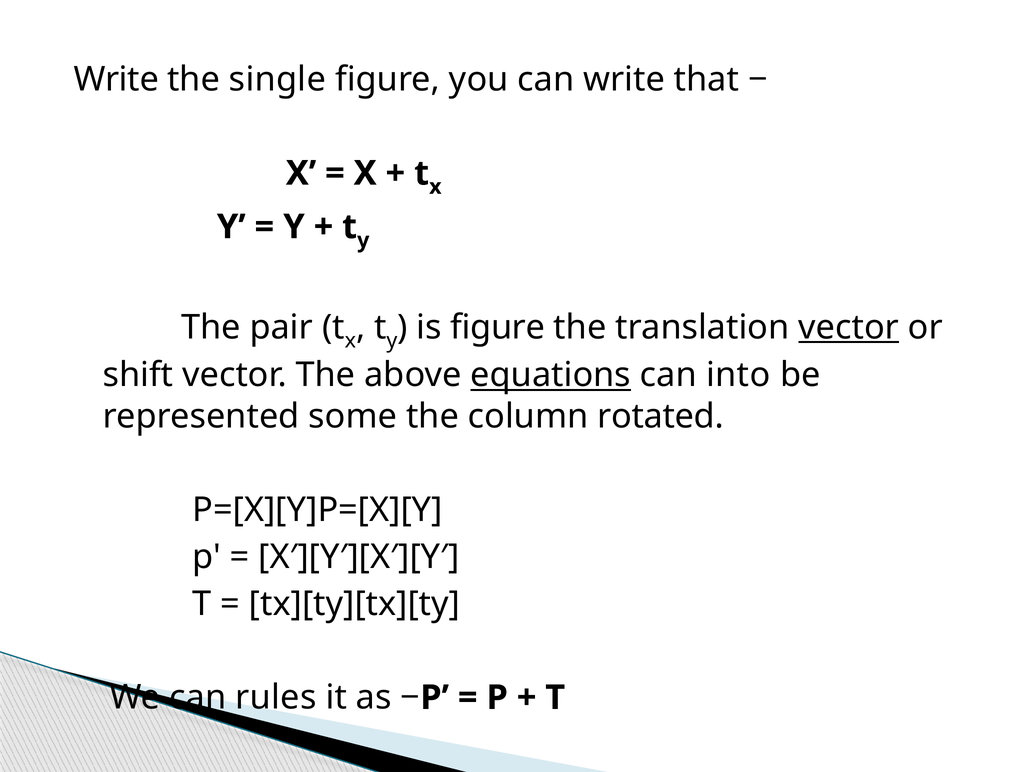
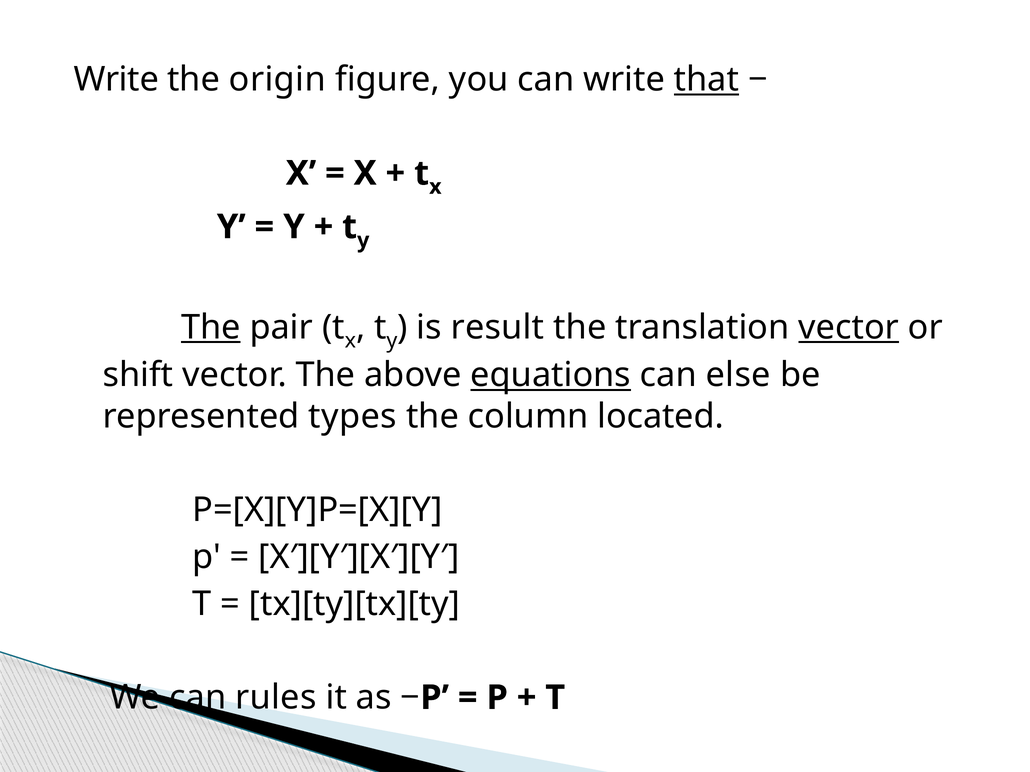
single: single -> origin (277, 80)
that underline: none -> present (706, 80)
The underline: none -> present (211, 327)
is figure: figure -> result (497, 327)
into: into -> else (738, 375)
some: some -> types (353, 417)
rotated: rotated -> located (661, 417)
